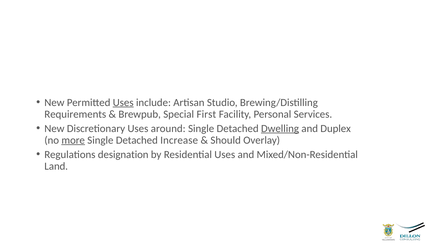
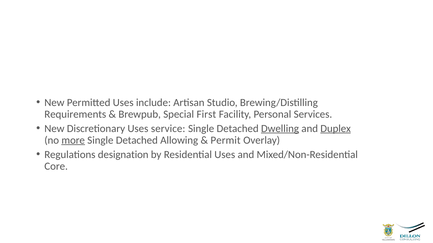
Uses underline: present -> none (123, 103)
around: around -> service (168, 129)
Duplex underline: none -> present (336, 129)
Increase: Increase -> Allowing (179, 140)
Should: Should -> Permit (226, 140)
Land: Land -> Core (56, 167)
